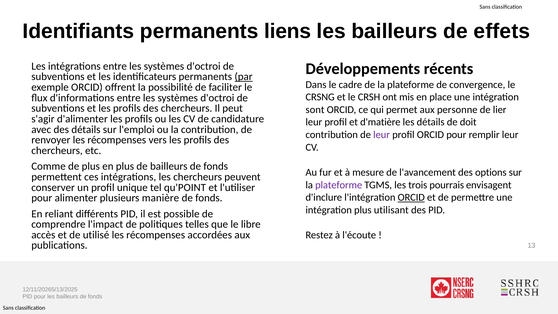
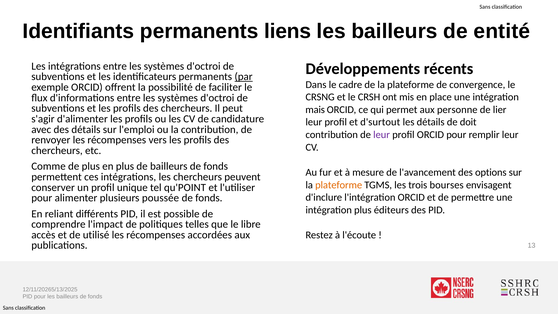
effets: effets -> entité (502, 31)
sont: sont -> mais (315, 110)
d'matière: d'matière -> d'surtout (380, 122)
plateforme colour: purple -> orange (339, 185)
pourrais: pourrais -> bourses (447, 185)
ORCID underline: present -> none (411, 197)
manière: manière -> poussée (161, 198)
utilisant: utilisant -> éditeurs (391, 210)
